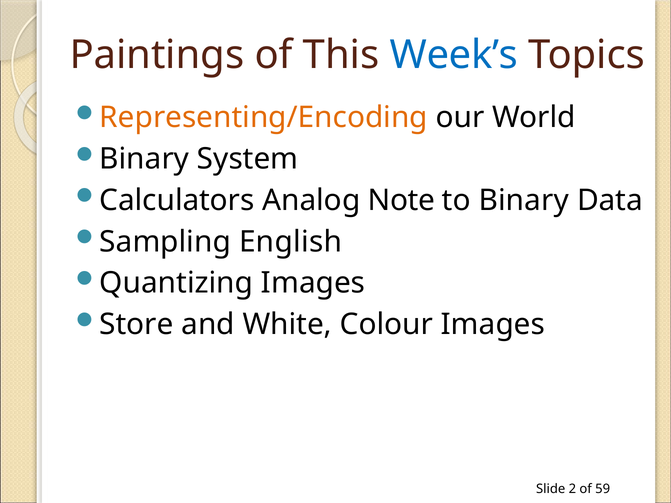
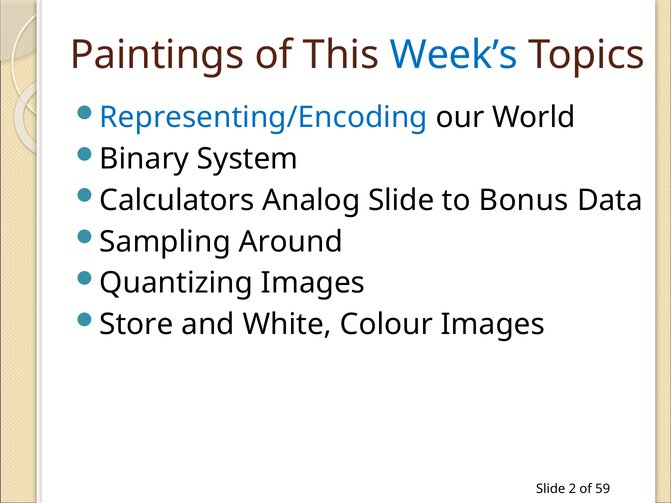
Representing/Encoding colour: orange -> blue (264, 118)
Analog Note: Note -> Slide (401, 200)
to Binary: Binary -> Bonus (524, 200)
English: English -> Around (291, 242)
